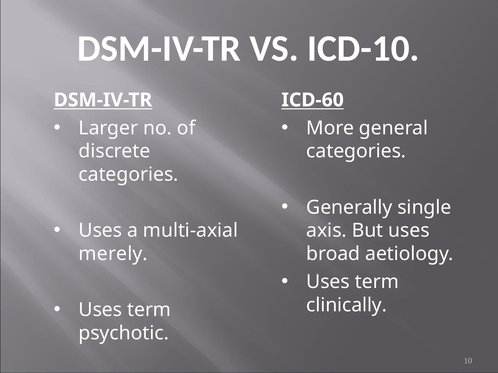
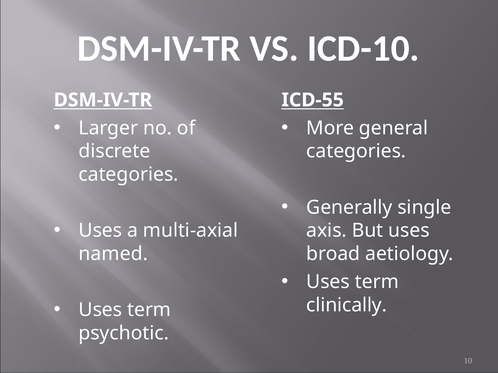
ICD-60: ICD-60 -> ICD-55 (313, 100)
merely: merely -> named (113, 254)
